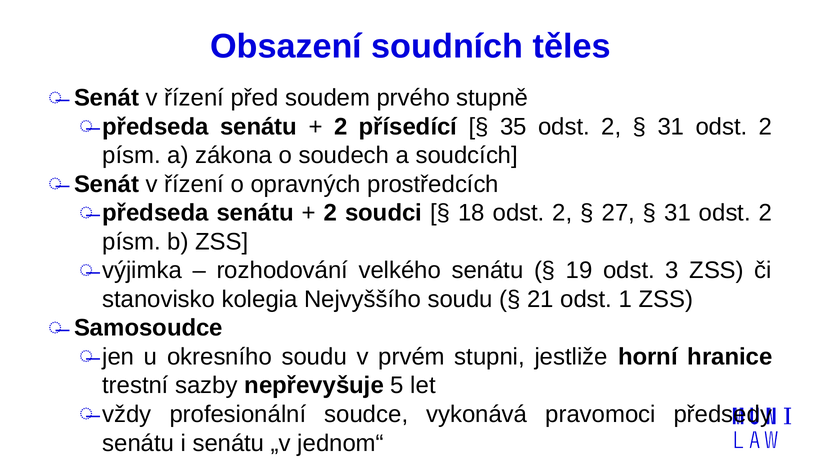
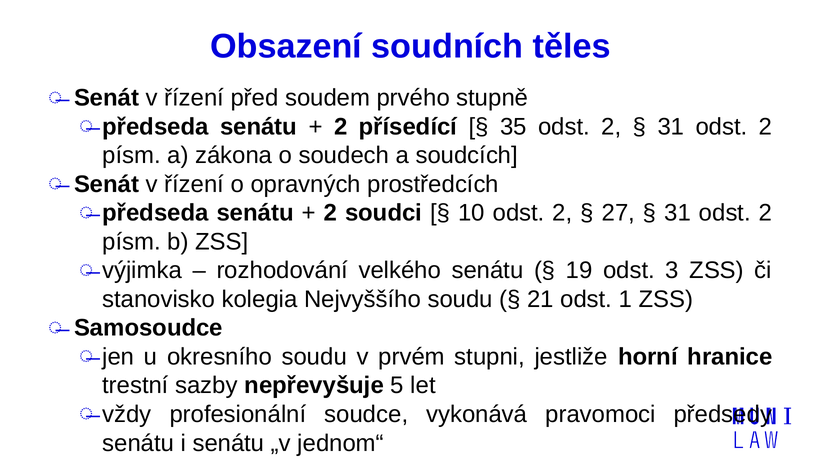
18: 18 -> 10 (471, 213)
